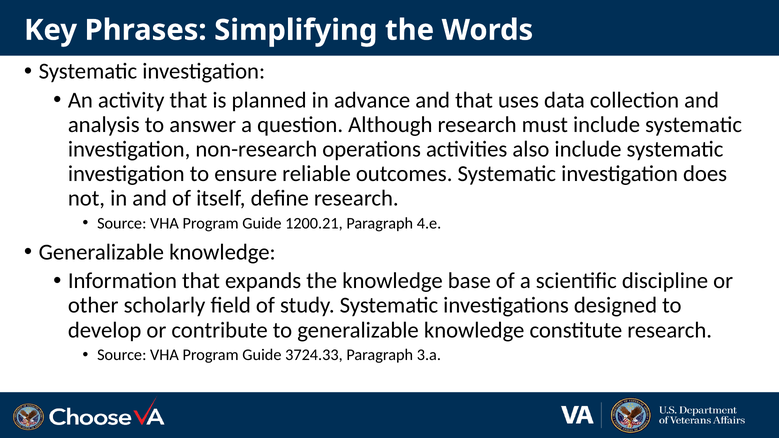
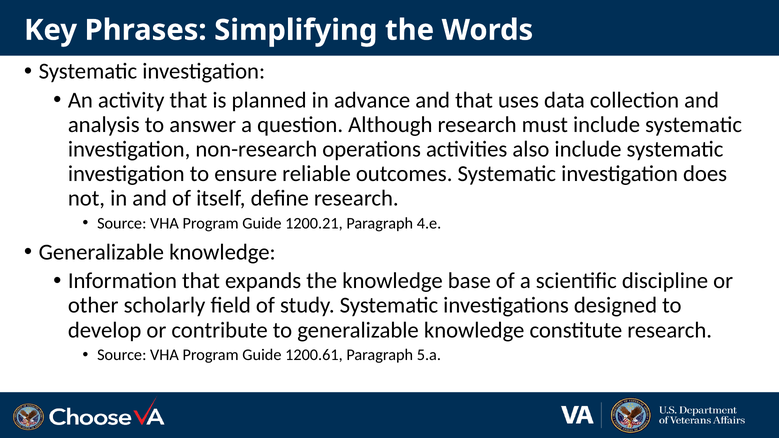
3724.33: 3724.33 -> 1200.61 (314, 355)
3.a: 3.a -> 5.a (429, 355)
